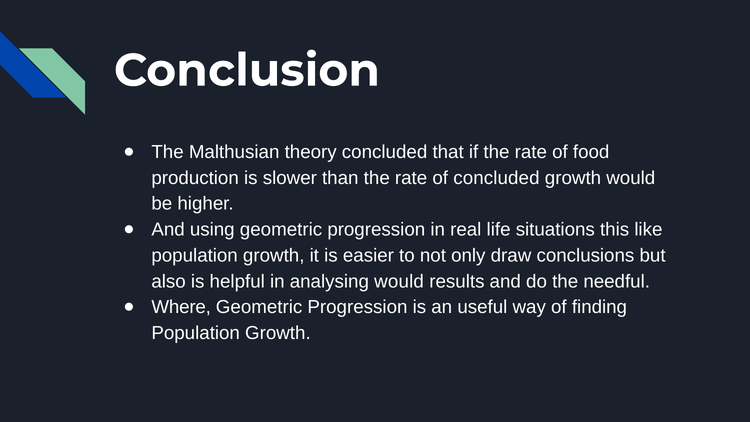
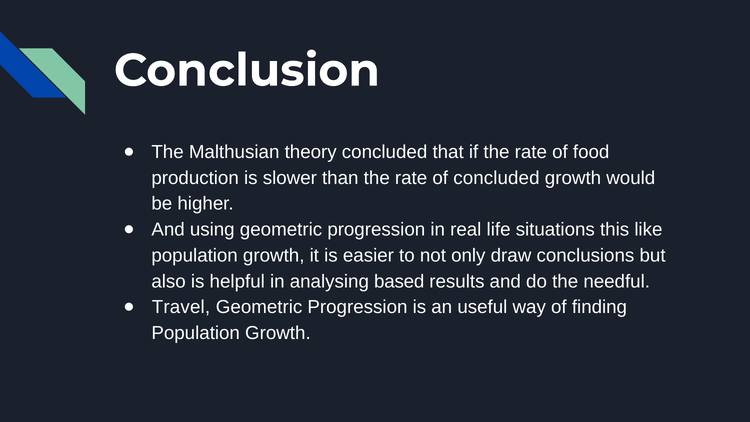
analysing would: would -> based (399, 281)
Where: Where -> Travel (181, 307)
